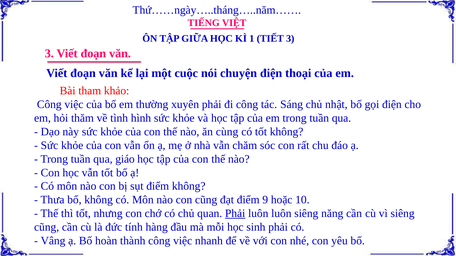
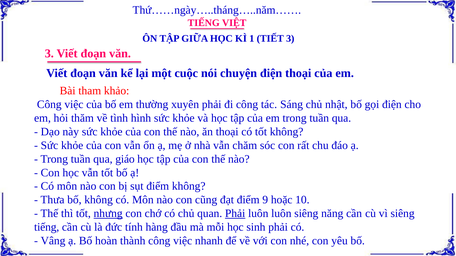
ăn cùng: cùng -> thoại (227, 132)
nhưng underline: none -> present (108, 214)
cũng: cũng -> tiếng (47, 227)
